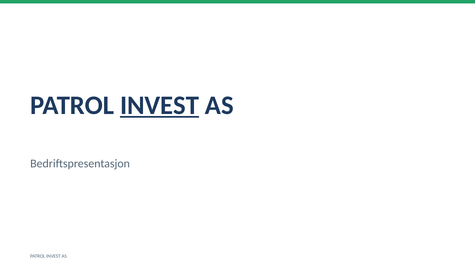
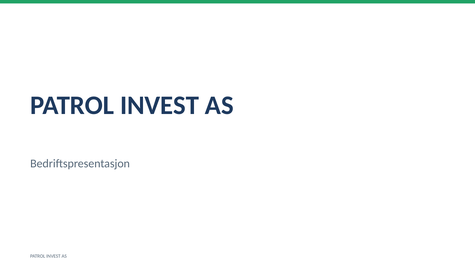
INVEST underline: present -> none (160, 105)
